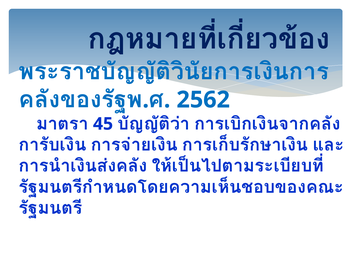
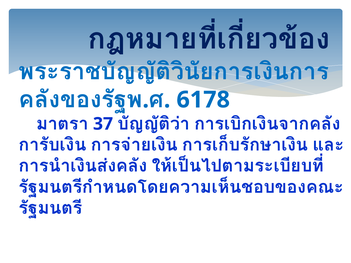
2562: 2562 -> 6178 (203, 100)
45: 45 -> 37 (103, 124)
